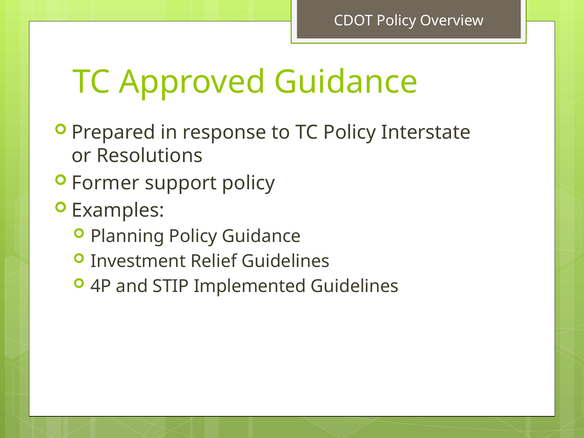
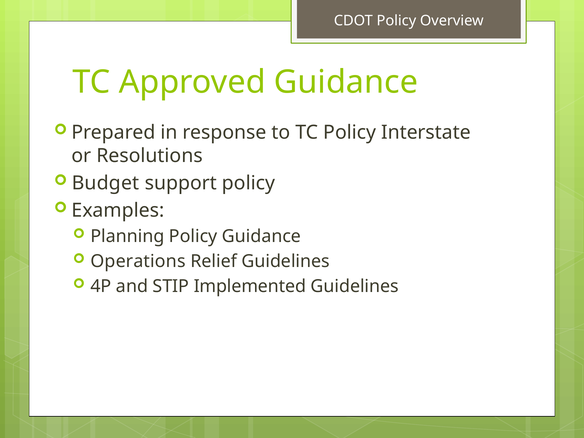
Former: Former -> Budget (106, 183)
Investment: Investment -> Operations (138, 261)
